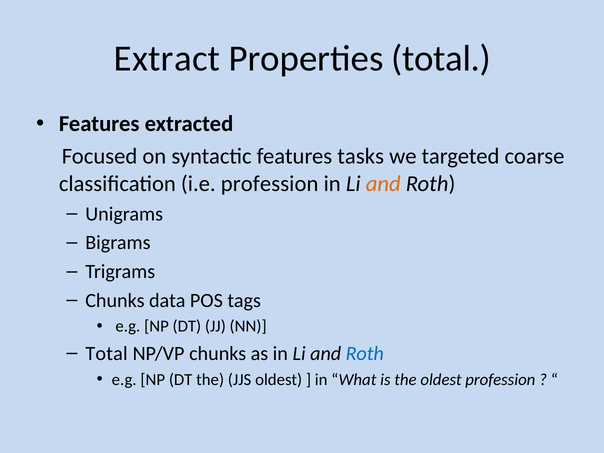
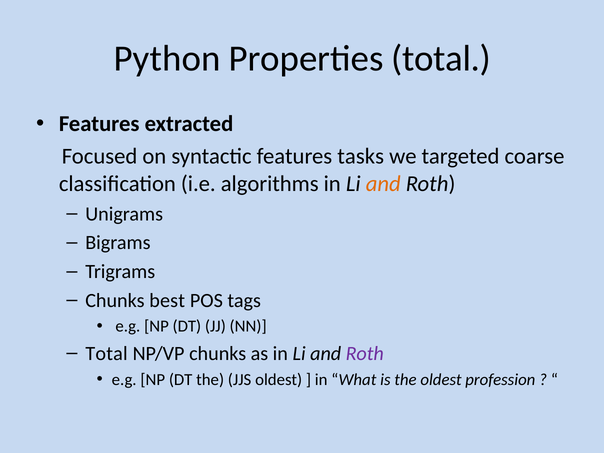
Extract: Extract -> Python (167, 58)
i.e profession: profession -> algorithms (270, 184)
data: data -> best (167, 301)
Roth colour: blue -> purple (365, 354)
